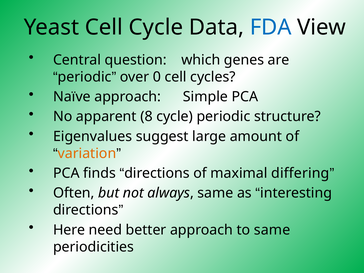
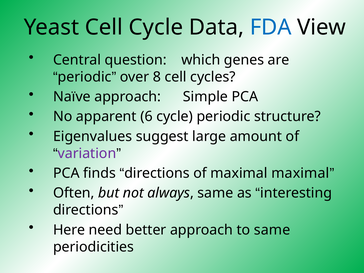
0: 0 -> 8 (157, 77)
8: 8 -> 6 (146, 117)
variation colour: orange -> purple (87, 153)
maximal differing: differing -> maximal (300, 173)
